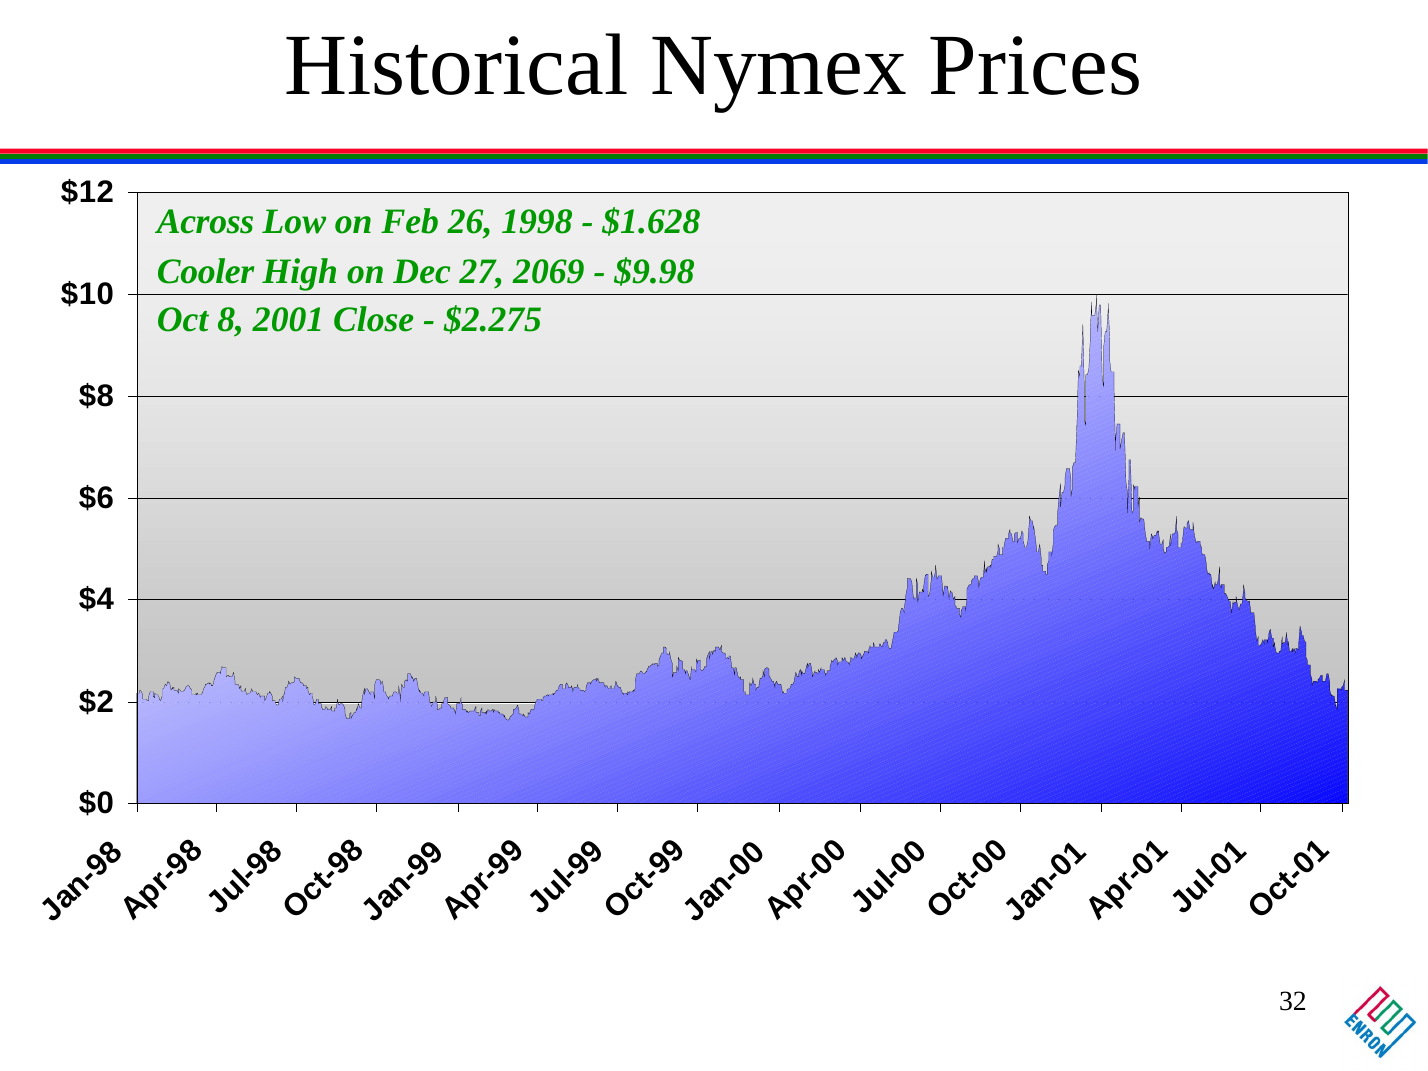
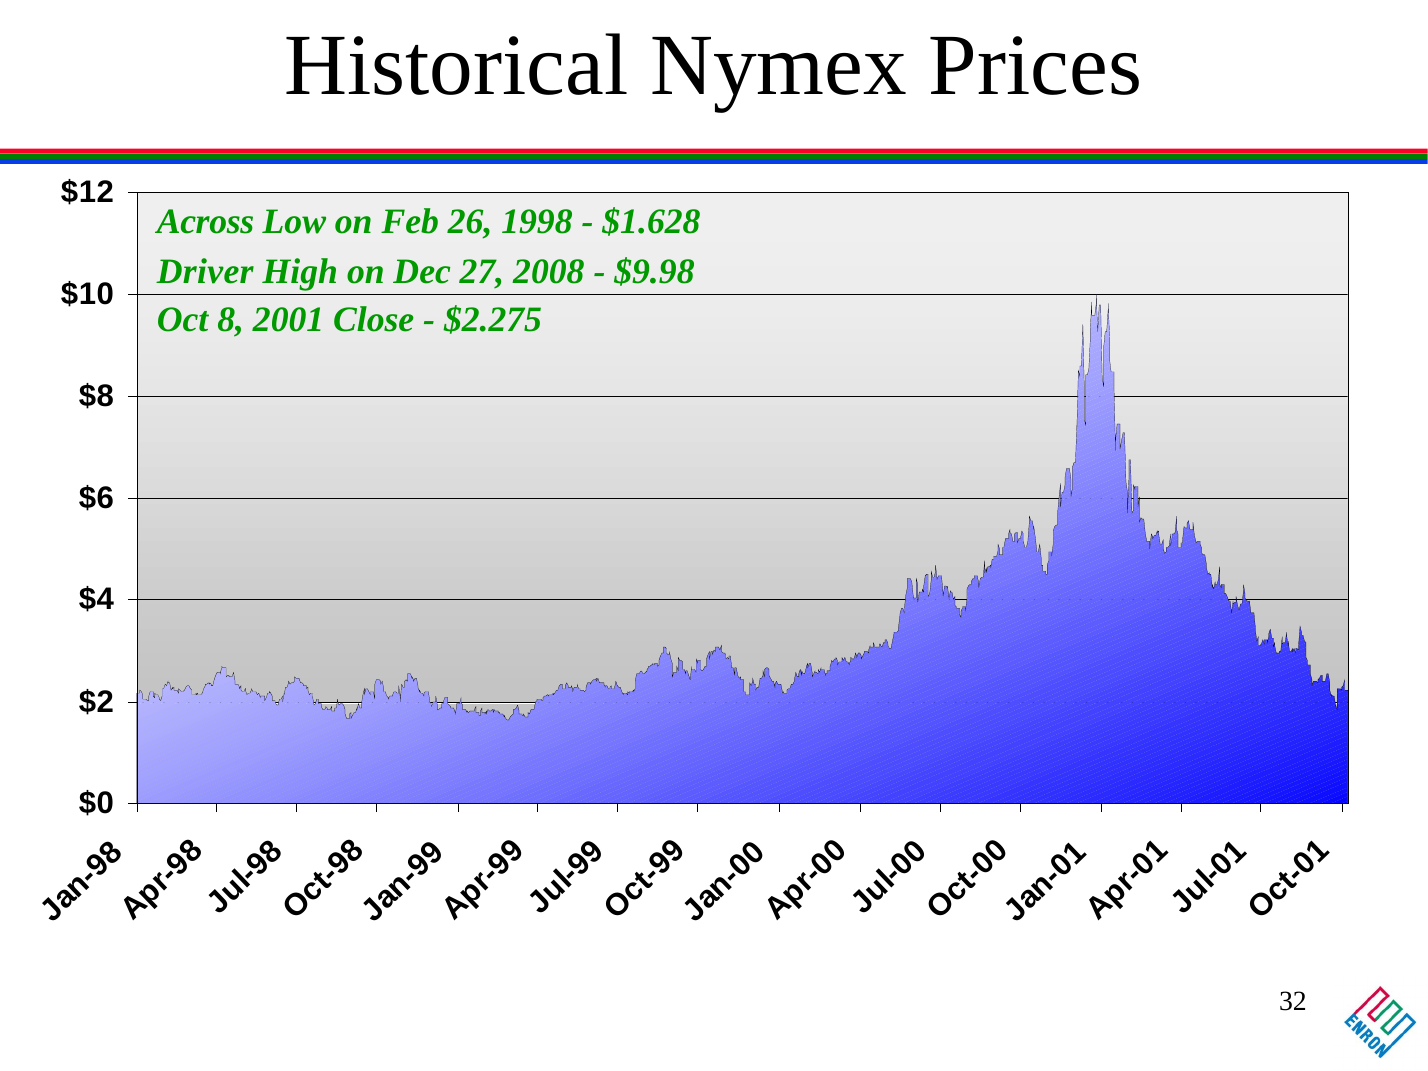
Cooler: Cooler -> Driver (205, 272)
2069: 2069 -> 2008 (549, 272)
